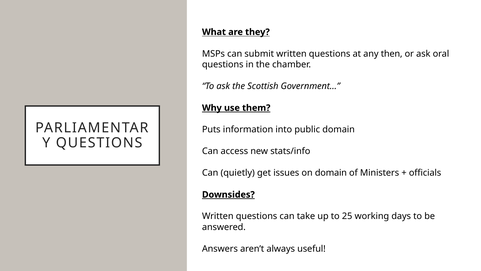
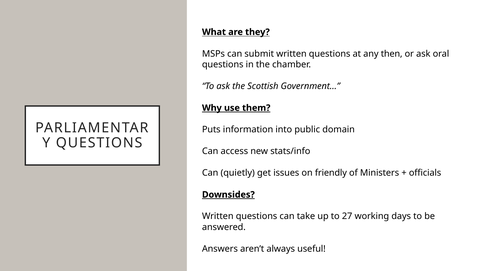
on domain: domain -> friendly (331, 173)
25: 25 -> 27 (347, 216)
